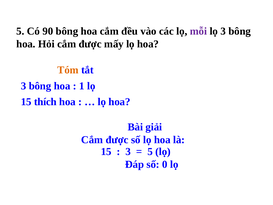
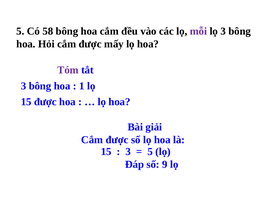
90: 90 -> 58 (48, 31)
Tóm colour: orange -> purple (68, 70)
15 thích: thích -> được (45, 102)
0: 0 -> 9 (165, 164)
